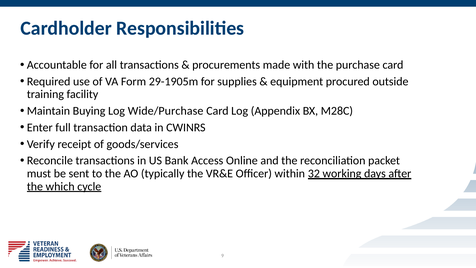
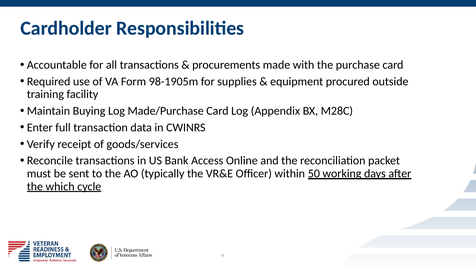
29-1905m: 29-1905m -> 98-1905m (174, 81)
Wide/Purchase: Wide/Purchase -> Made/Purchase (166, 111)
32: 32 -> 50 (314, 173)
